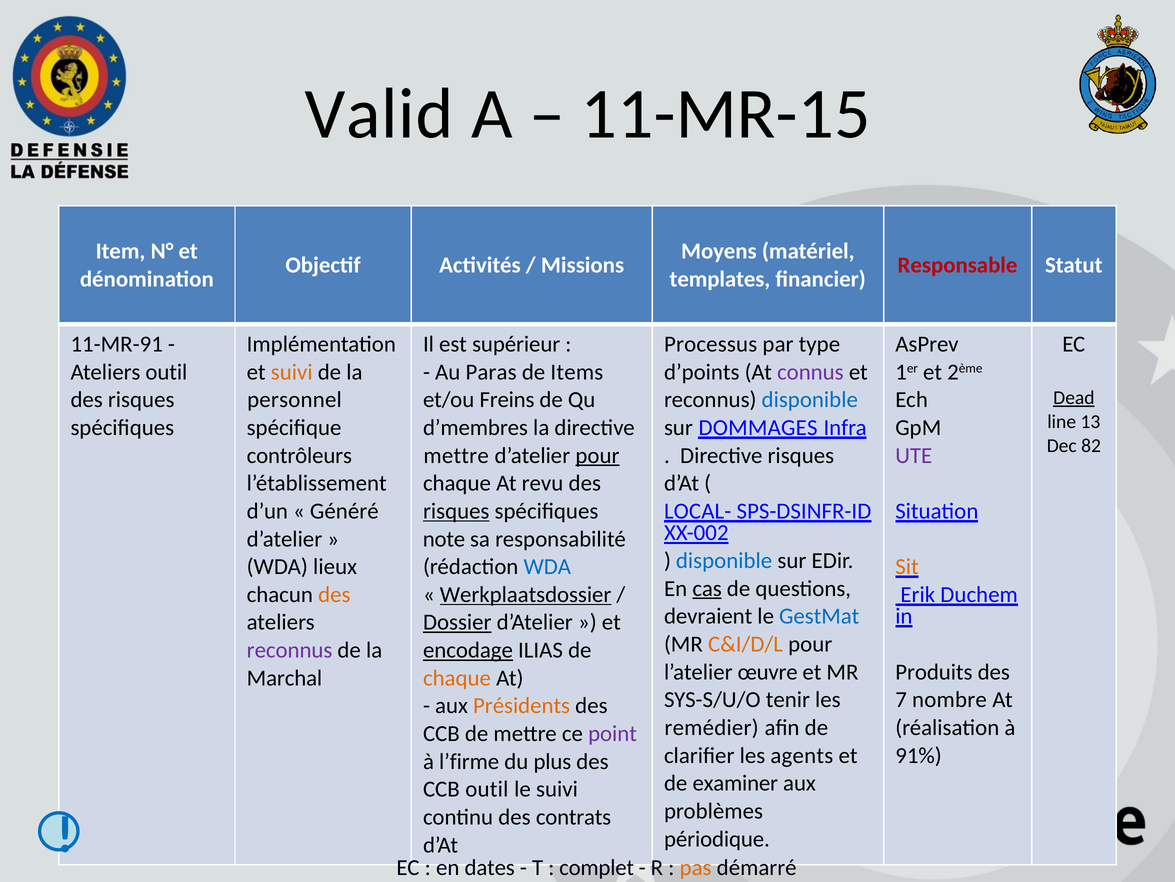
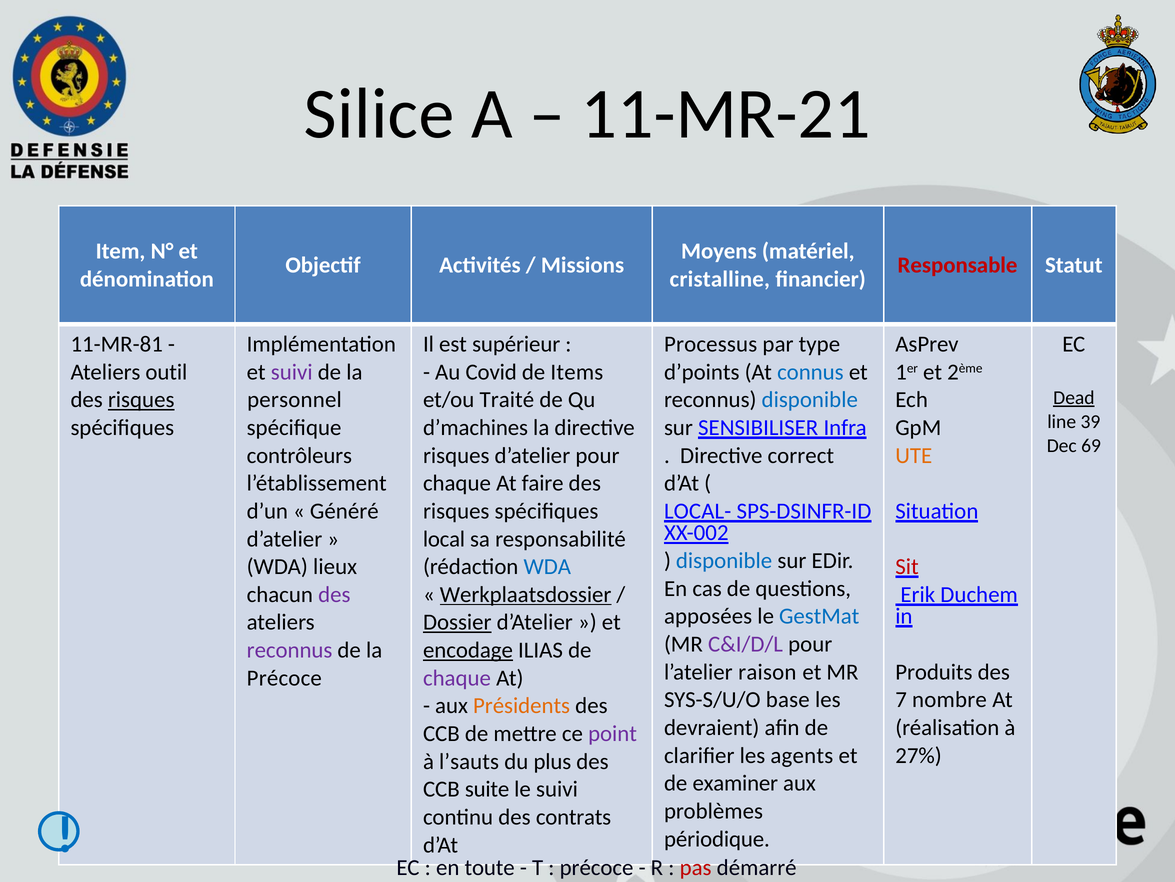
Valid: Valid -> Silice (379, 114)
11-MR-15: 11-MR-15 -> 11-MR-21 (726, 114)
templates: templates -> cristalline (720, 279)
11-MR-91: 11-MR-91 -> 11-MR-81 (117, 344)
suivi colour: orange -> purple (292, 372)
Paras: Paras -> Covid (491, 372)
connus colour: purple -> blue (810, 372)
risques underline: none -> present (141, 399)
Freins: Freins -> Traité (507, 399)
13: 13 -> 39 (1090, 421)
d’membres: d’membres -> d’machines (475, 427)
DOMMAGES: DOMMAGES -> SENSIBILISER (758, 427)
82: 82 -> 69 (1091, 445)
mettre: mettre -> risques (456, 455)
pour underline: present -> none (597, 455)
Directive risques: risques -> correct (801, 455)
UTE colour: purple -> orange (914, 455)
revu: revu -> faire (543, 483)
risques underline: present -> none (456, 511)
note: note -> local (444, 539)
Sit colour: orange -> red (907, 566)
cas underline: present -> none (707, 588)
des colour: orange -> purple (334, 594)
devraient: devraient -> apposées (708, 616)
C&I/D/L colour: orange -> purple (746, 644)
œuvre: œuvre -> raison (767, 671)
Marchal: Marchal -> Précoce (284, 678)
chaque colour: orange -> purple (457, 678)
tenir: tenir -> base (788, 699)
remédier: remédier -> devraient (712, 727)
91%: 91% -> 27% (919, 755)
l’firme: l’firme -> l’sauts (469, 761)
CCB outil: outil -> suite (487, 789)
dates: dates -> toute (490, 867)
complet: complet -> précoce (597, 867)
pas colour: orange -> red (696, 867)
